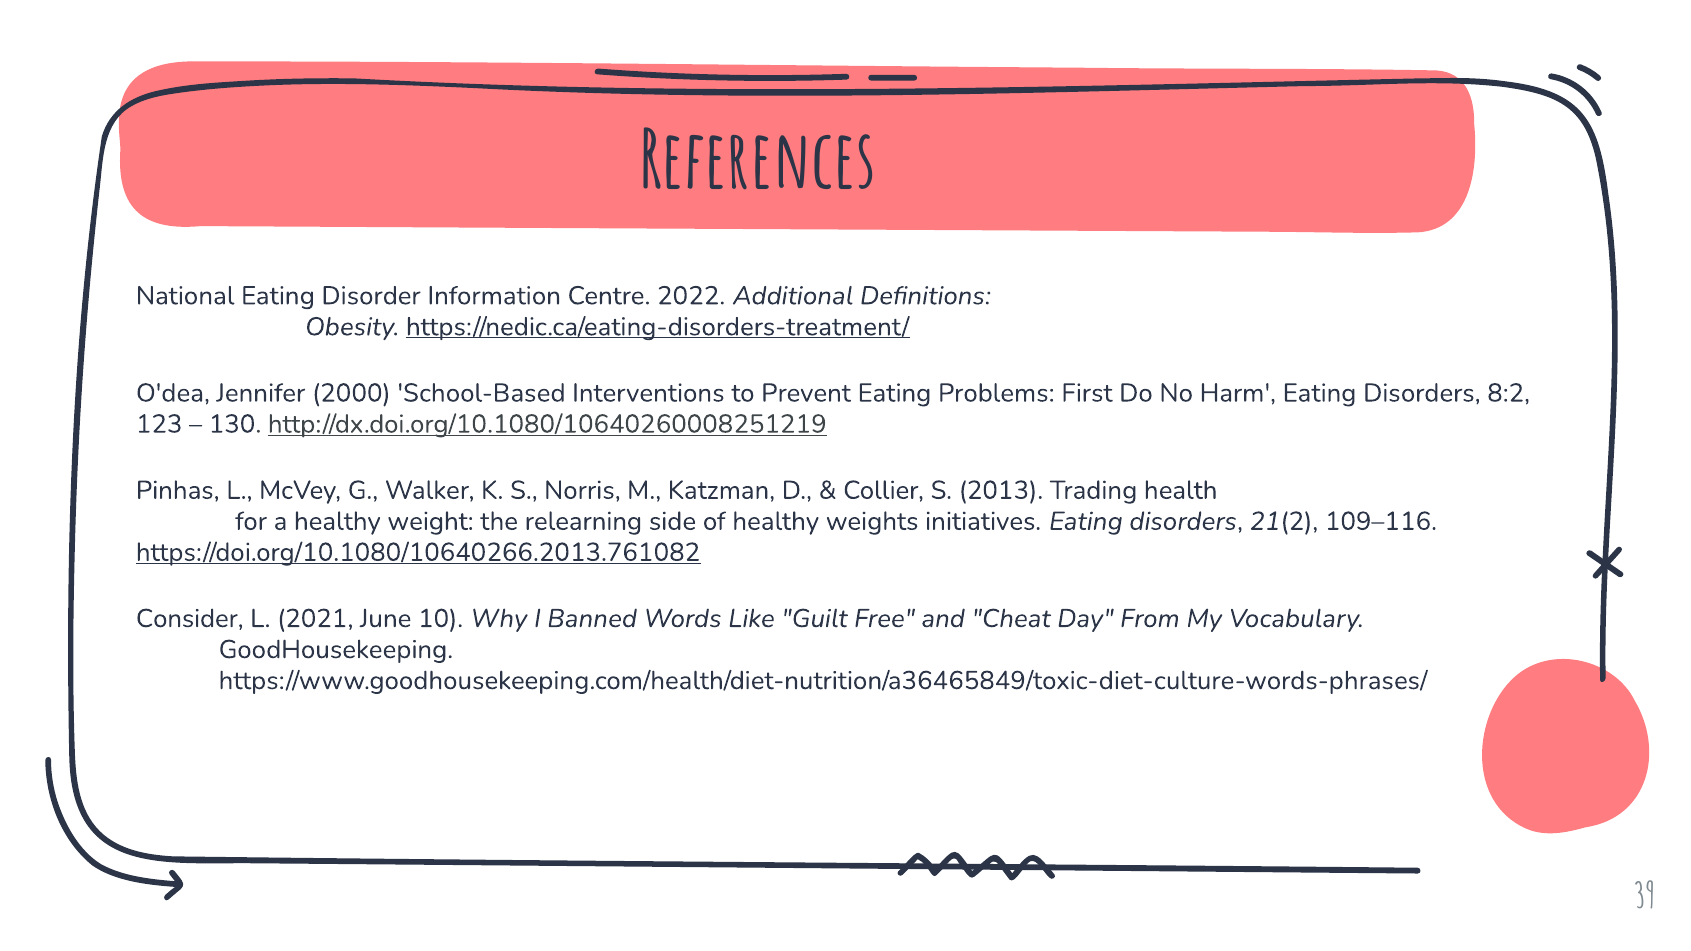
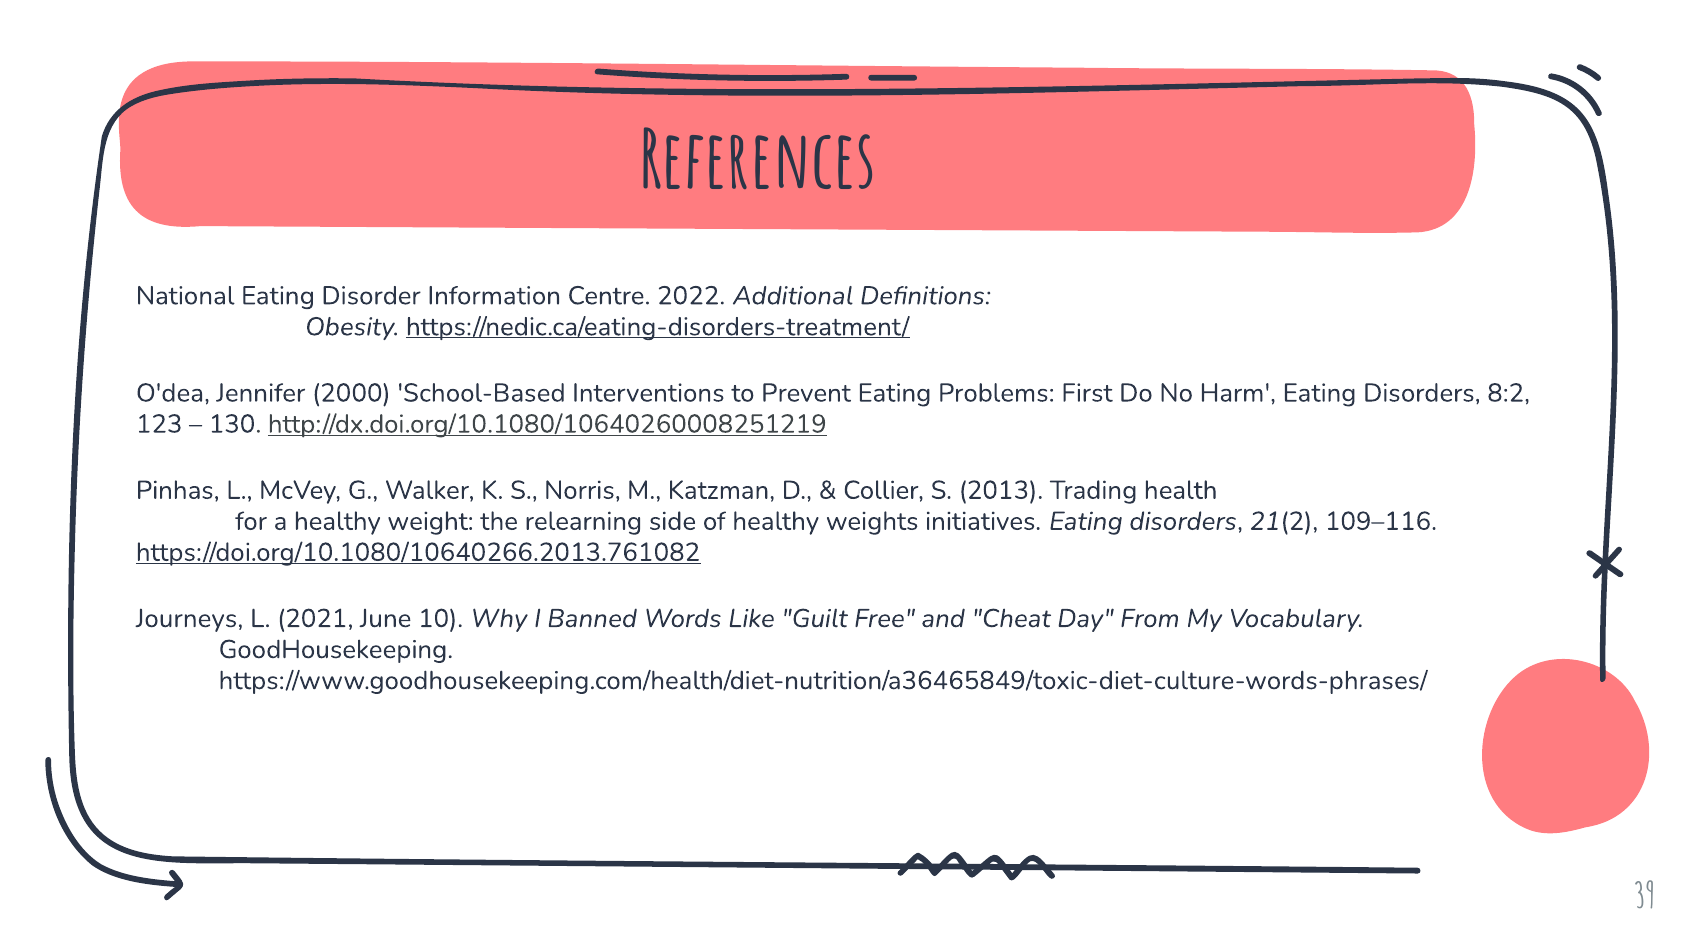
Consider: Consider -> Journeys (190, 619)
